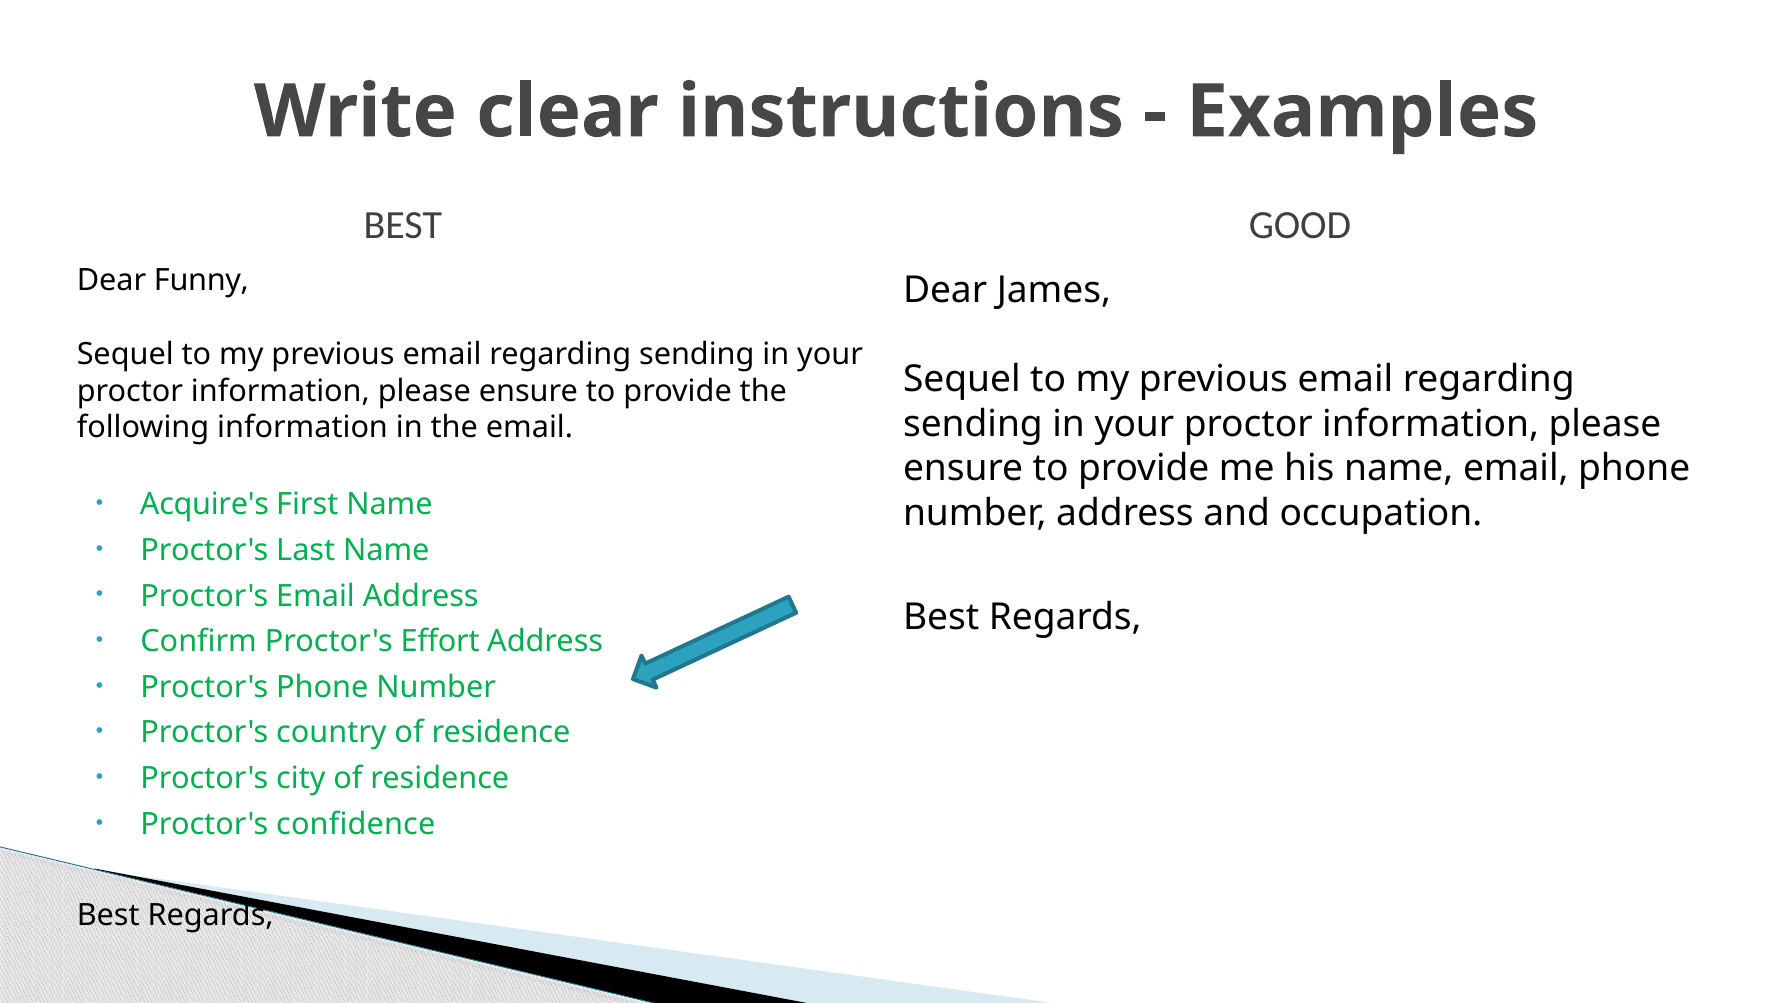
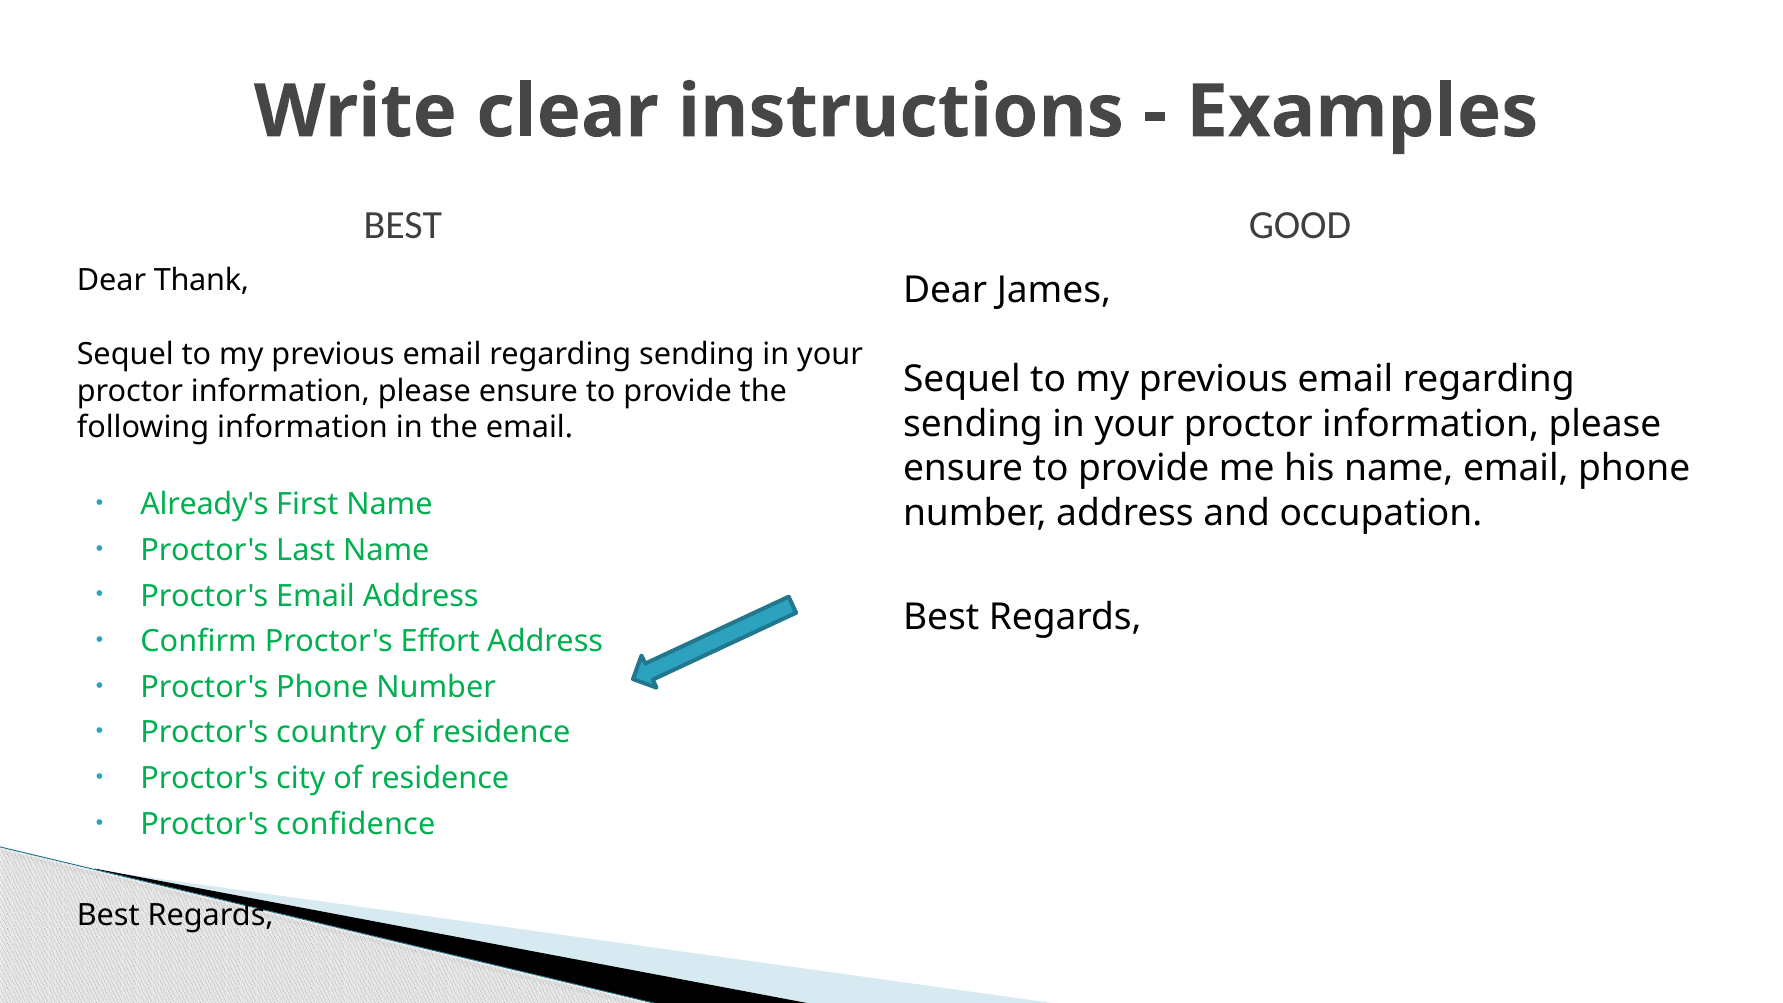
Funny: Funny -> Thank (201, 281)
Acquire's: Acquire's -> Already's (205, 505)
